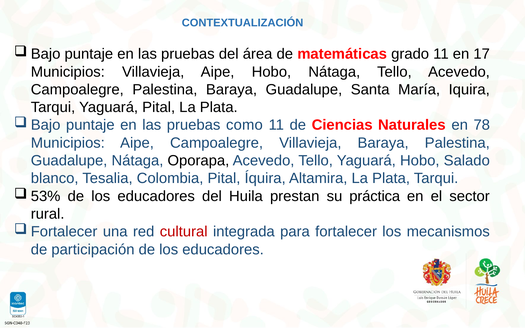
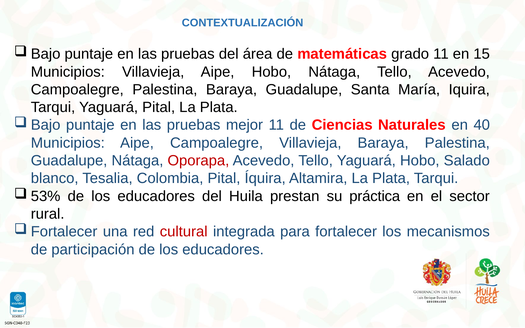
17: 17 -> 15 (482, 54)
como: como -> mejor (244, 125)
78: 78 -> 40 (482, 125)
Oporapa colour: black -> red (198, 161)
